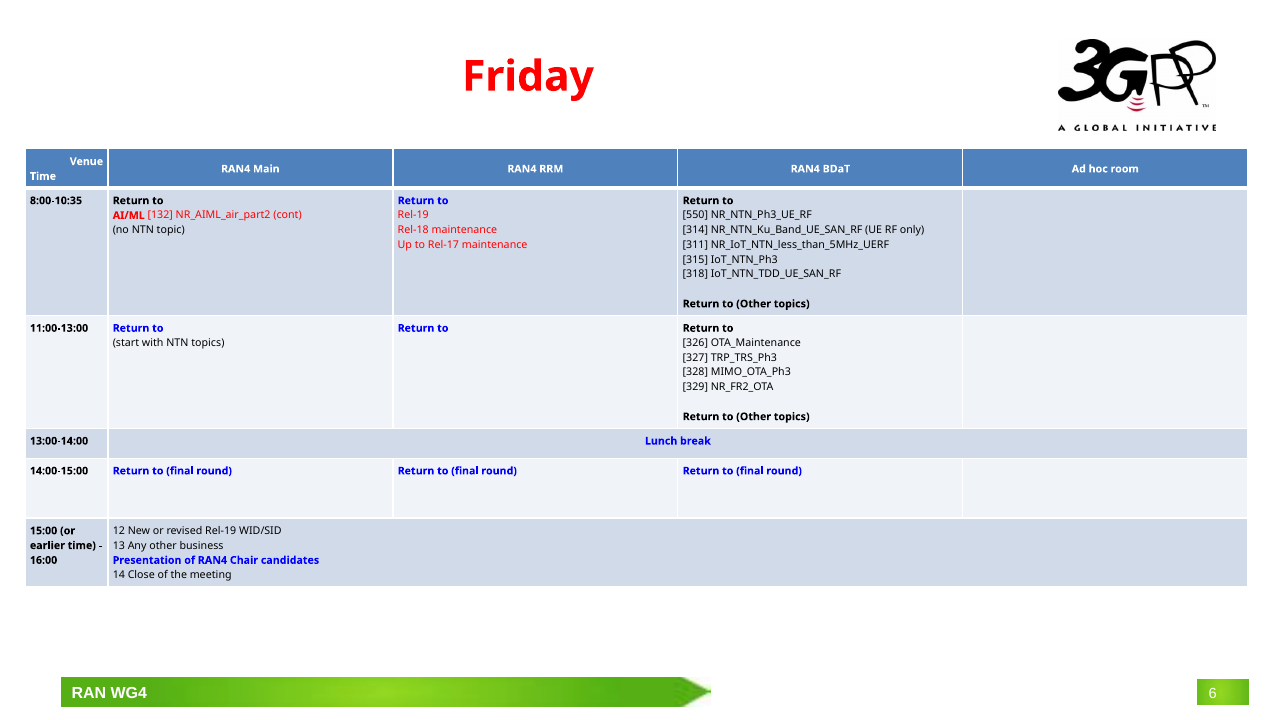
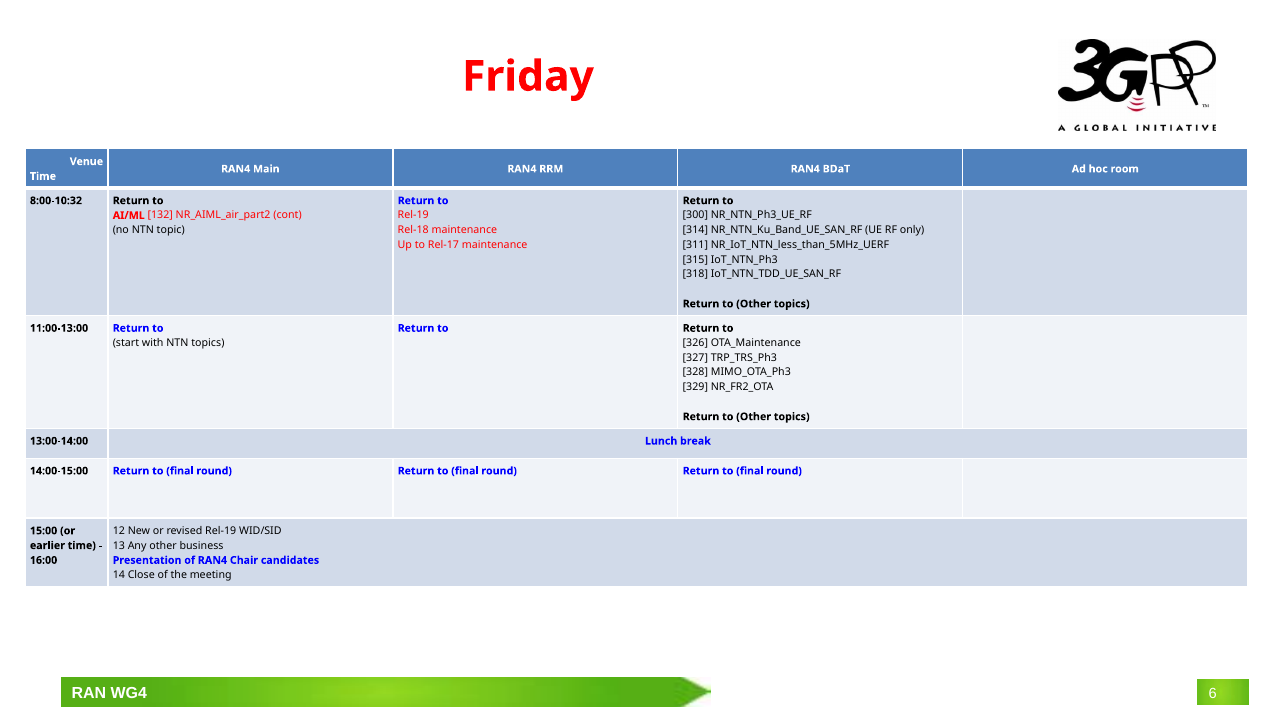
8:00-10:35: 8:00-10:35 -> 8:00-10:32 (56, 200)
550: 550 -> 300 (695, 215)
